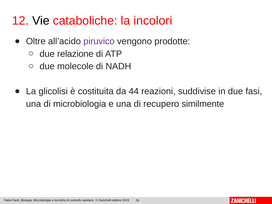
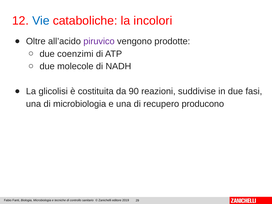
Vie colour: black -> blue (41, 21)
relazione: relazione -> coenzimi (75, 54)
44: 44 -> 90 (134, 91)
similmente: similmente -> producono (203, 104)
